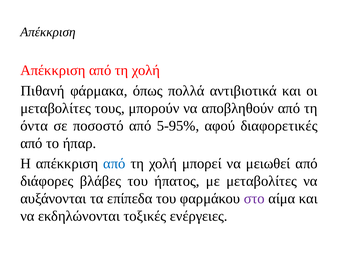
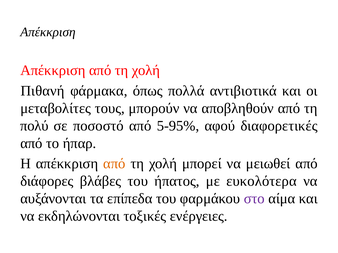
όντα: όντα -> πολύ (34, 126)
από colour: blue -> orange (114, 164)
με μεταβολίτες: μεταβολίτες -> ευκολότερα (262, 181)
